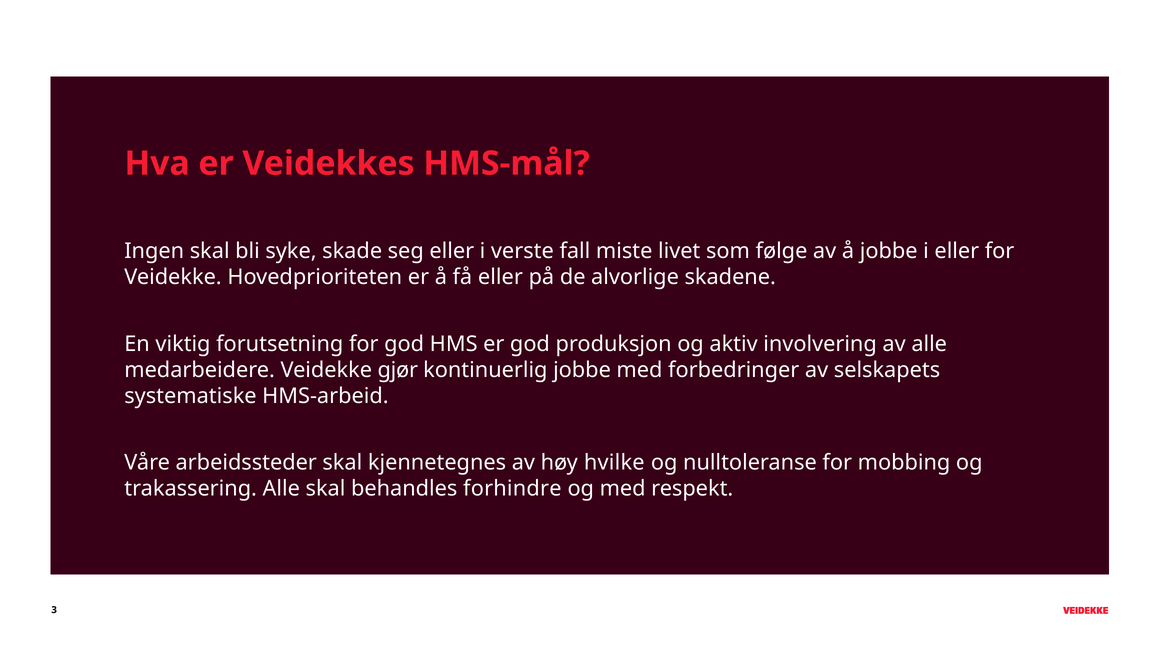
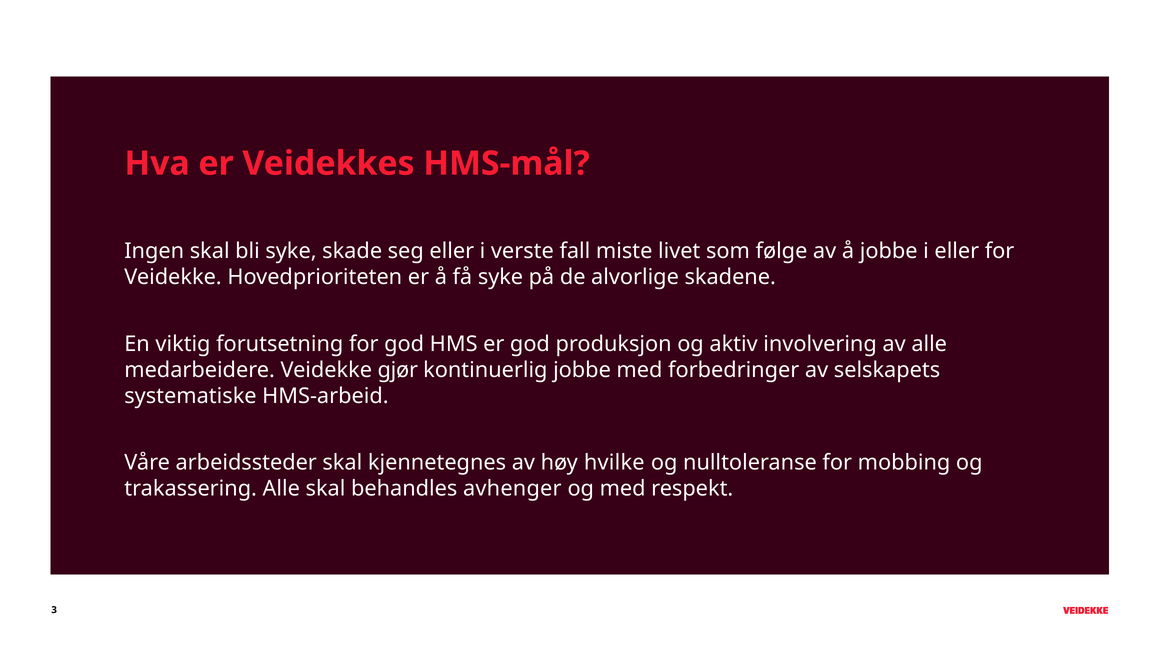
få eller: eller -> syke (500, 277)
forhindre: forhindre -> avhenger (512, 489)
